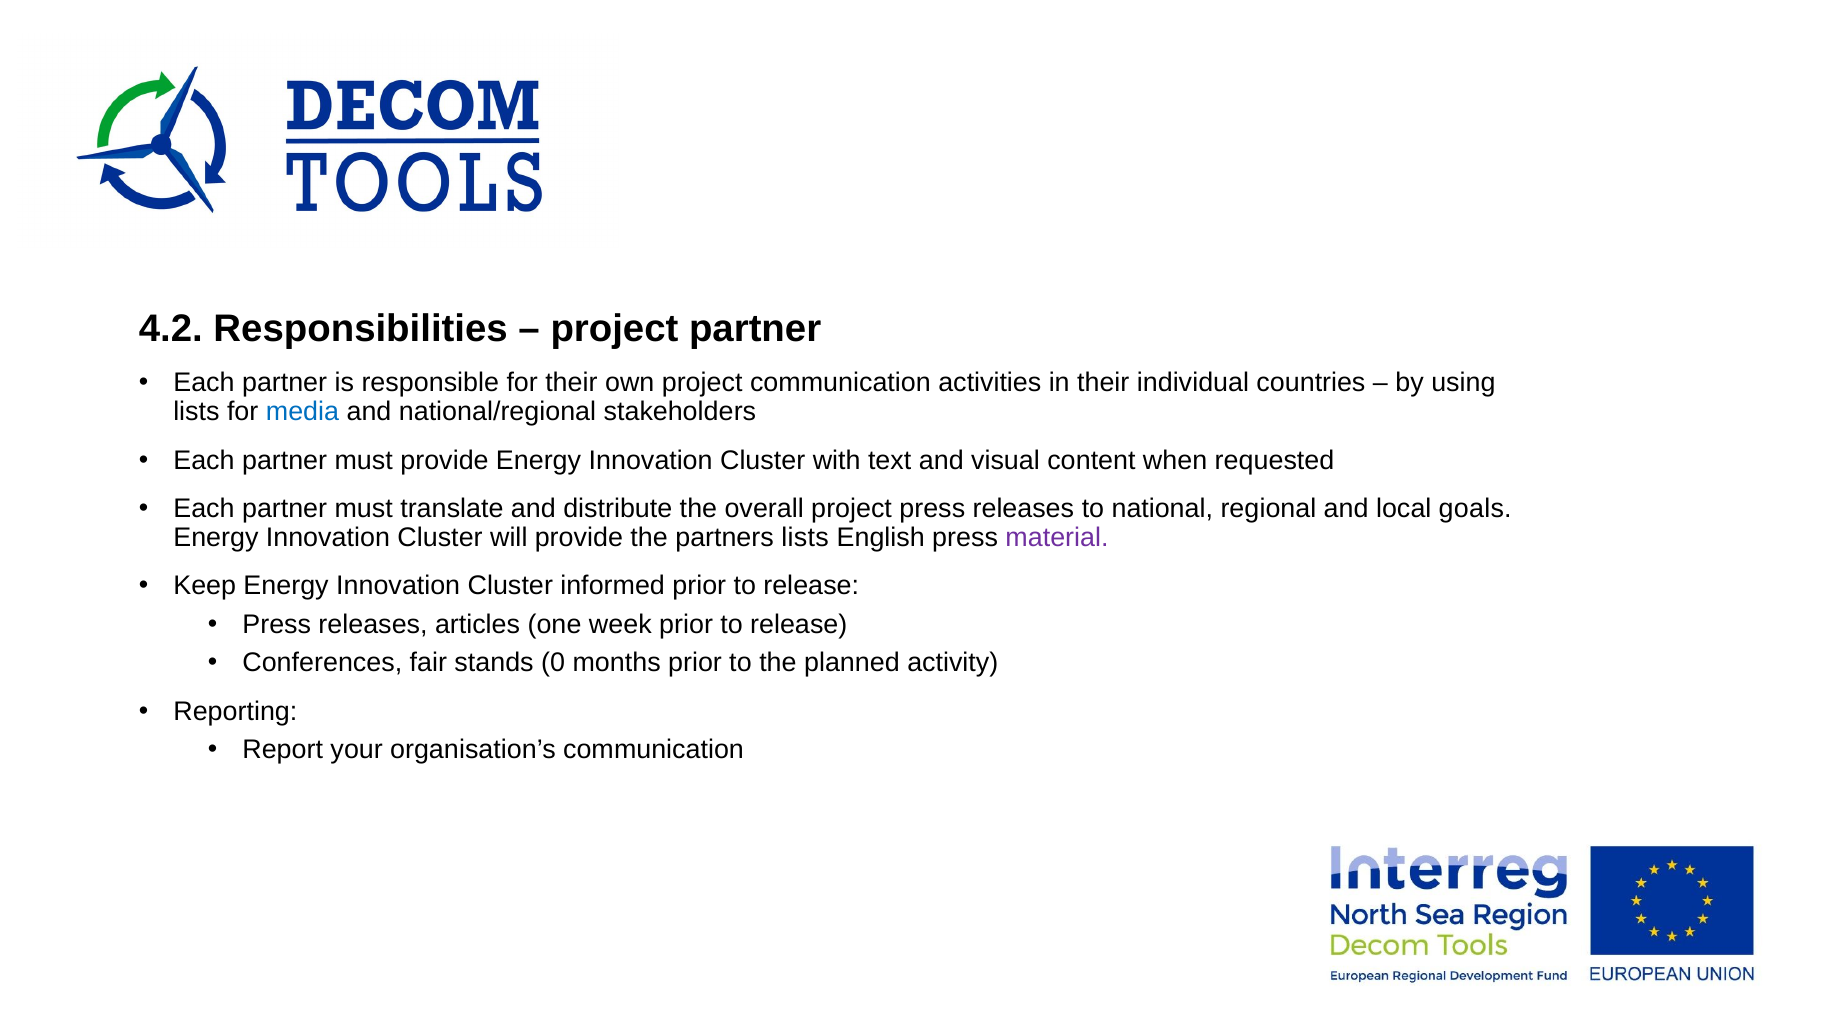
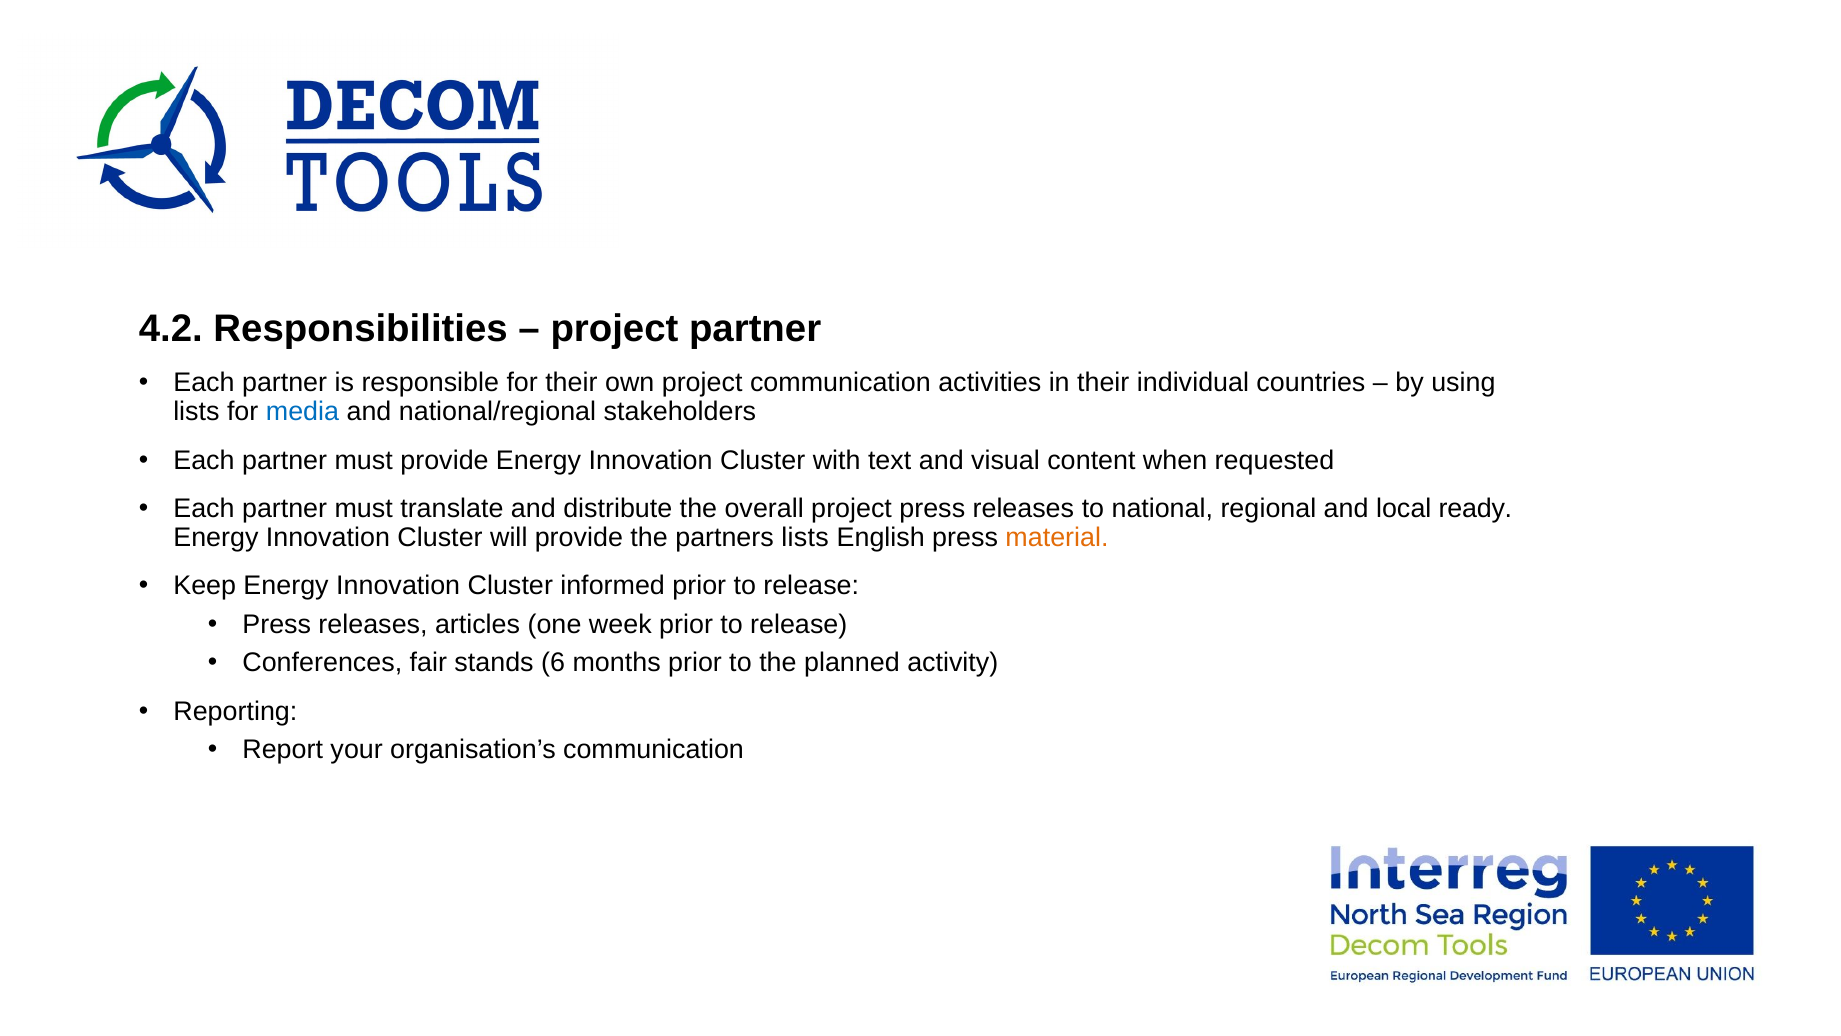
goals: goals -> ready (1475, 508)
material colour: purple -> orange (1057, 537)
0: 0 -> 6 (553, 663)
